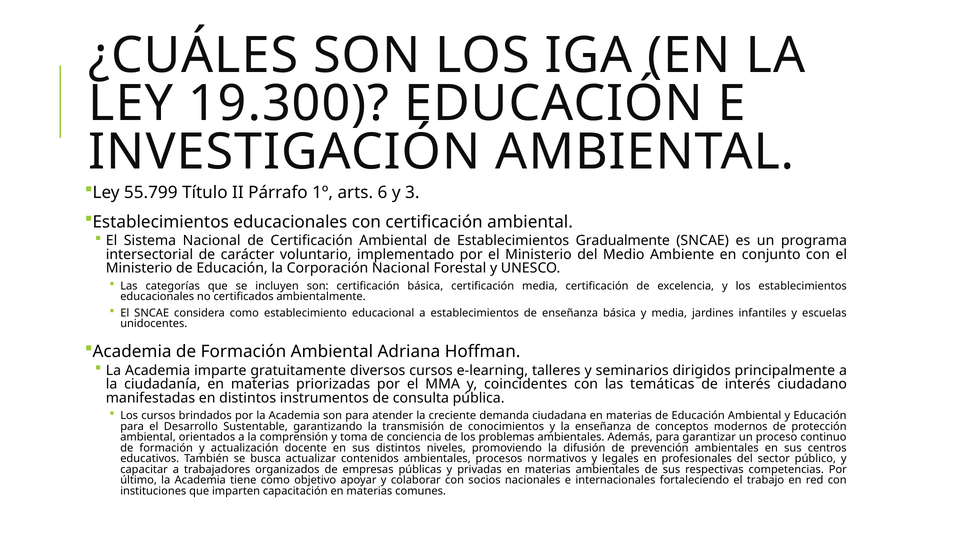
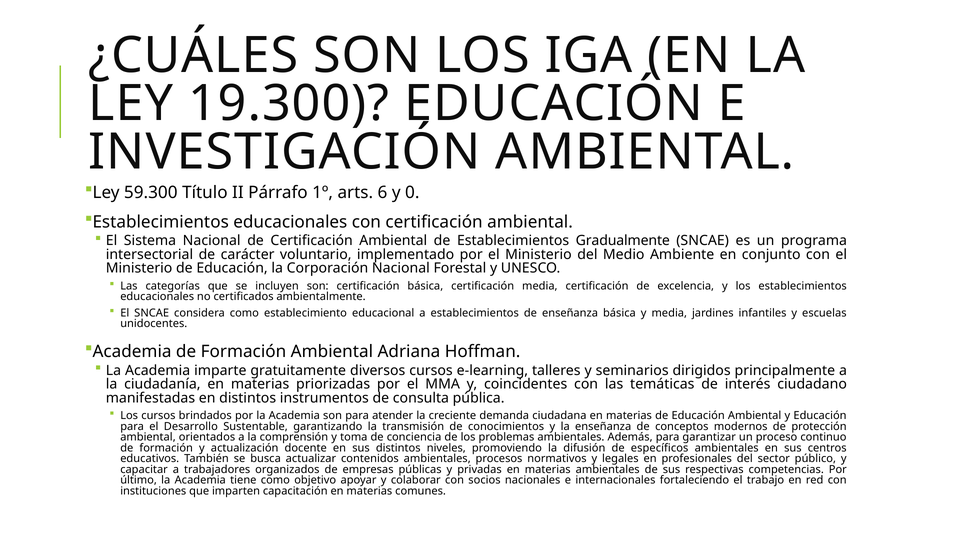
55.799: 55.799 -> 59.300 (151, 192)
3: 3 -> 0 (412, 192)
prevención: prevención -> específicos (660, 447)
